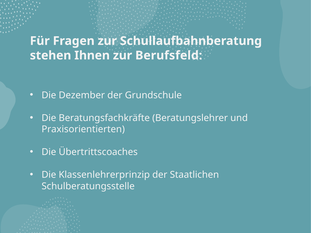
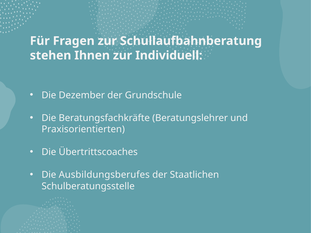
Berufsfeld: Berufsfeld -> Individuell (169, 55)
Klassenlehrerprinzip: Klassenlehrerprinzip -> Ausbildungsberufes (104, 175)
